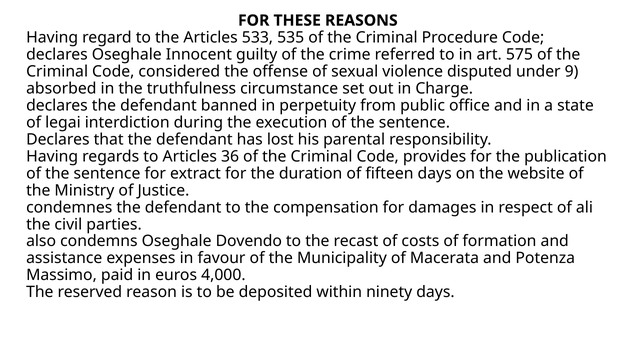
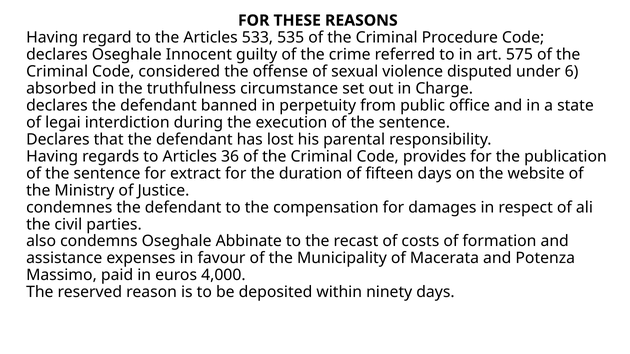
9: 9 -> 6 (572, 72)
Dovendo: Dovendo -> Abbinate (249, 242)
